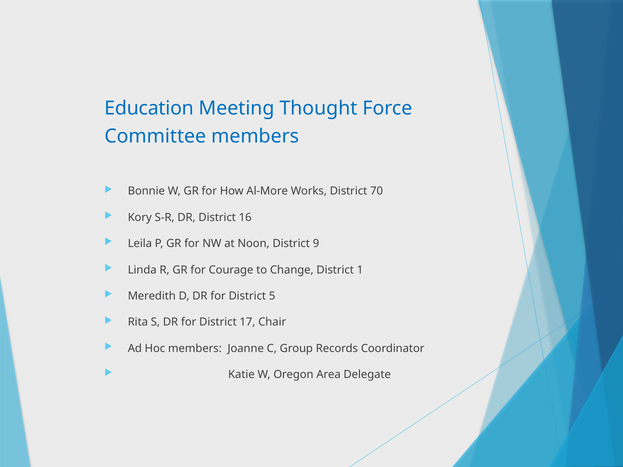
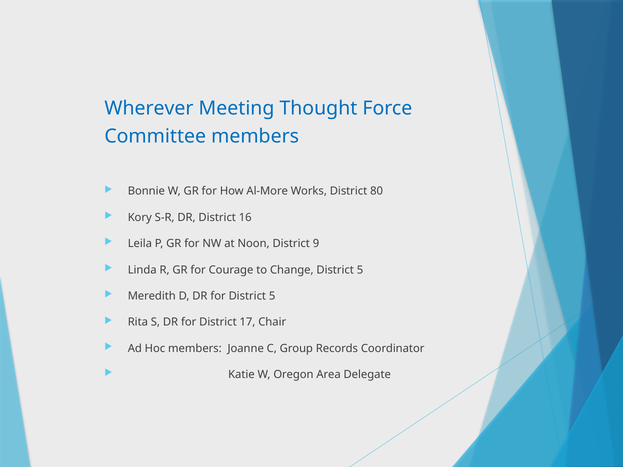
Education: Education -> Wherever (149, 108)
70: 70 -> 80 (377, 191)
Change District 1: 1 -> 5 (360, 270)
